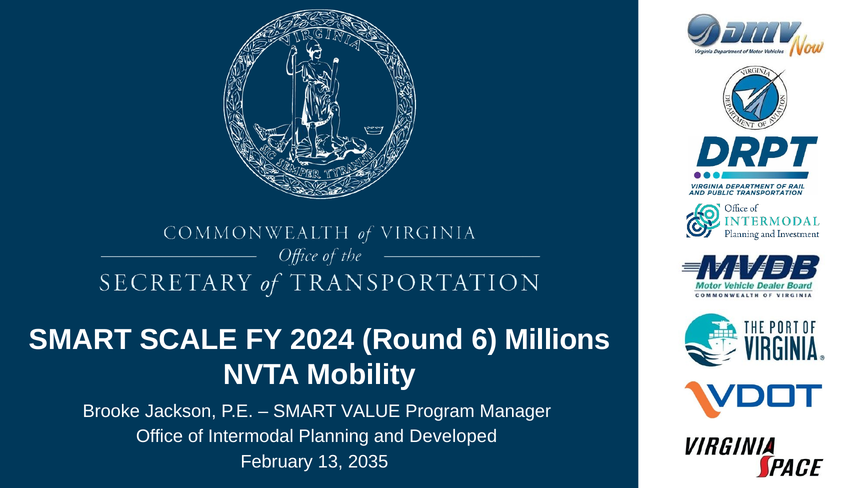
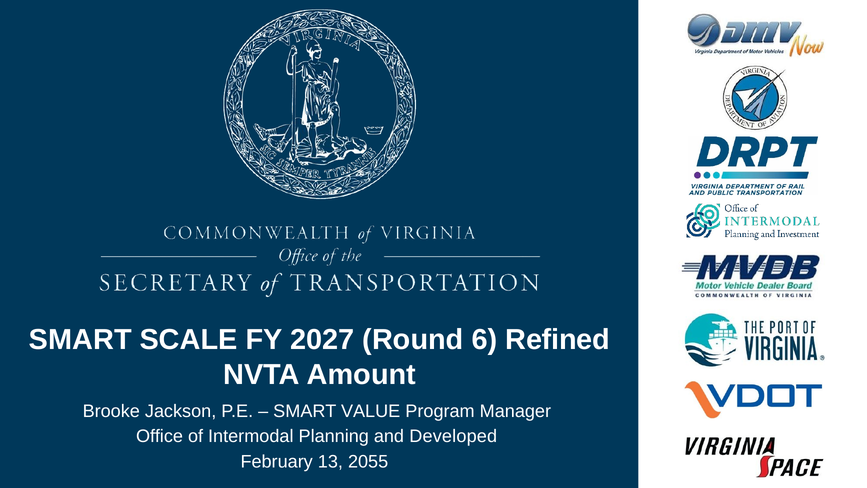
2024: 2024 -> 2027 (322, 340)
Millions: Millions -> Refined (558, 340)
Mobility: Mobility -> Amount (361, 374)
2035: 2035 -> 2055 (368, 462)
